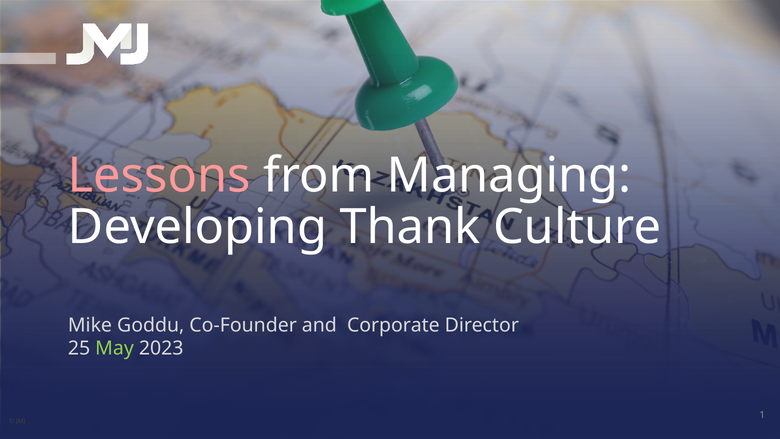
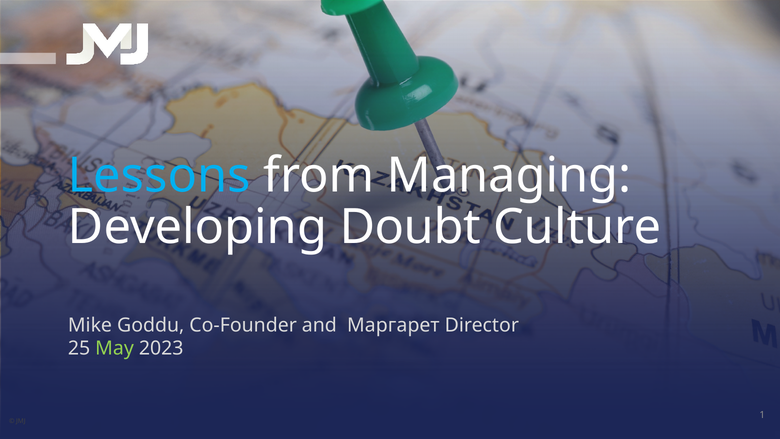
Lessons colour: pink -> light blue (159, 176)
Thank: Thank -> Doubt (410, 227)
Corporate: Corporate -> Маргарет (393, 325)
